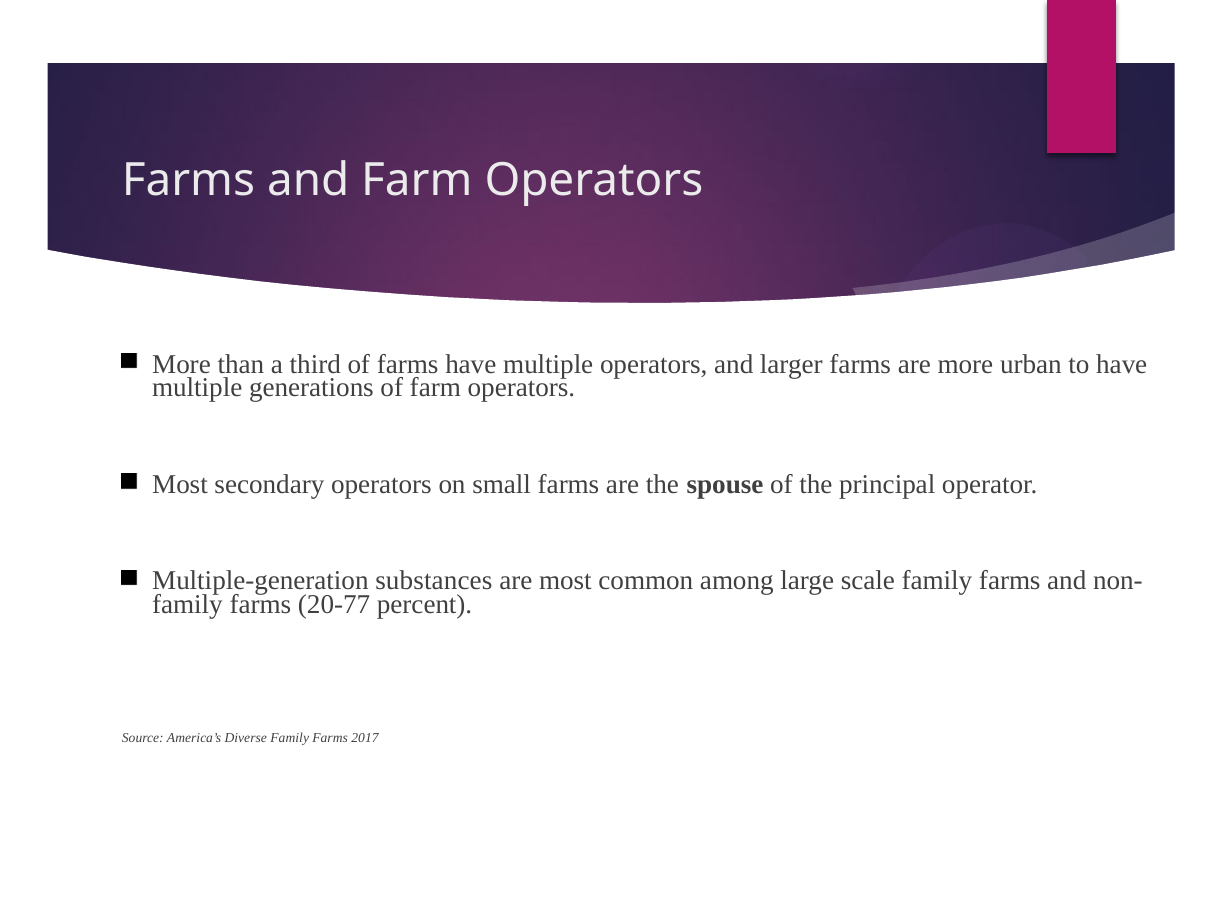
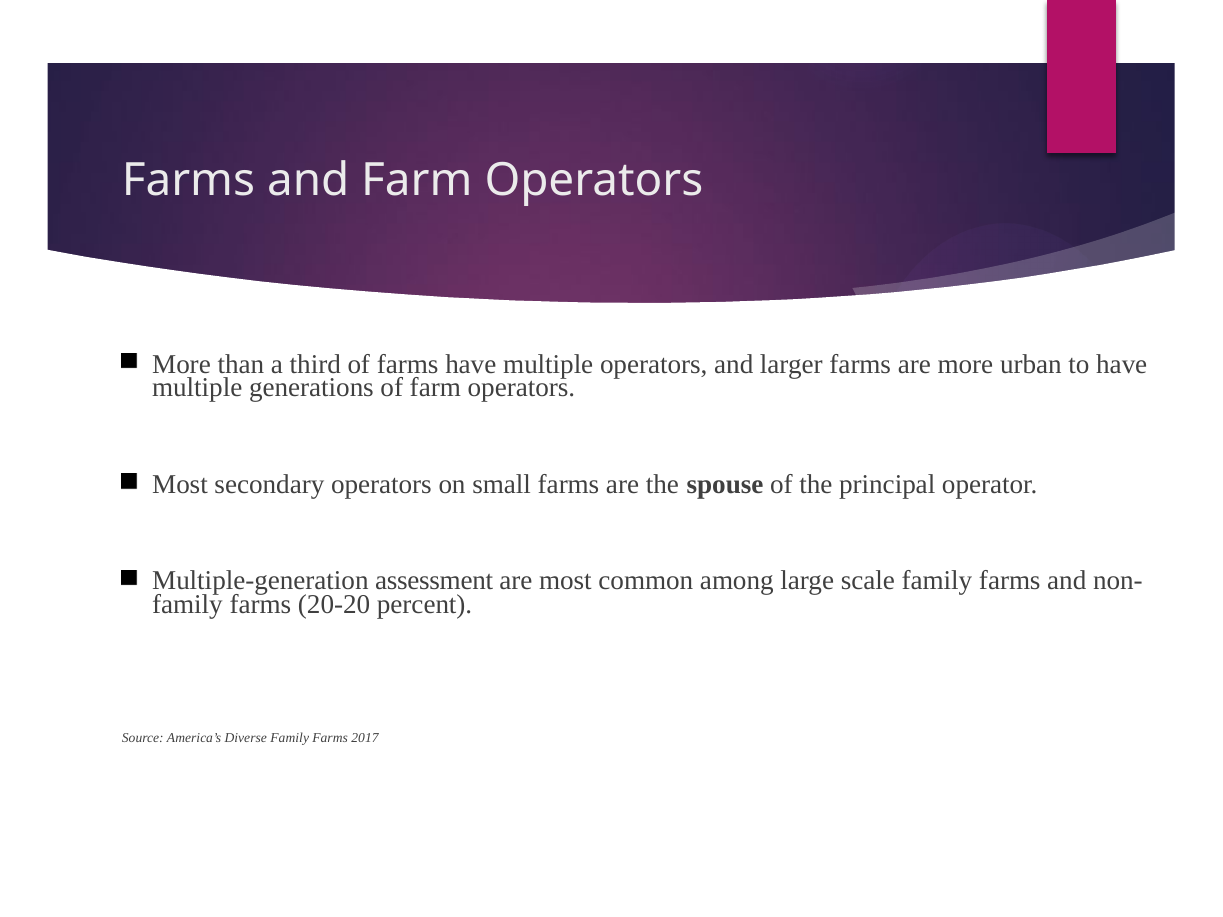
substances: substances -> assessment (434, 581)
20-77: 20-77 -> 20-20 (334, 604)
